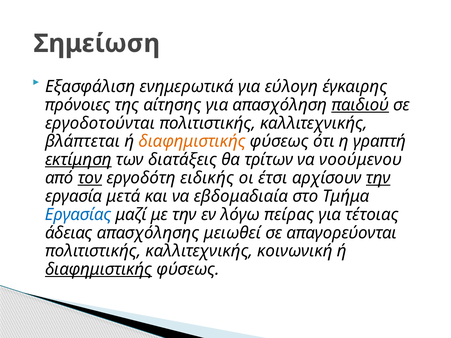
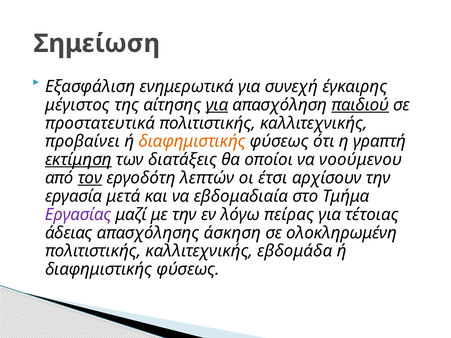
εύλογη: εύλογη -> συνεχή (291, 87)
πρόνοιες: πρόνοιες -> μέγιστος (77, 105)
για underline: none -> present (217, 105)
εργοδοτούνται: εργοδοτούνται -> προστατευτικά (100, 123)
βλάπτεται: βλάπτεται -> προβαίνει (82, 141)
τρίτων: τρίτων -> οποίοι (269, 160)
ειδικής: ειδικής -> λεπτών (207, 178)
την underline: present -> none (378, 178)
Εργασίας colour: blue -> purple (78, 215)
μειωθεί: μειωθεί -> άσκηση (232, 233)
απαγορεύονται: απαγορεύονται -> ολοκληρωμένη (342, 233)
κοινωνική: κοινωνική -> εβδομάδα (295, 251)
διαφημιστικής underline: present -> none (99, 270)
